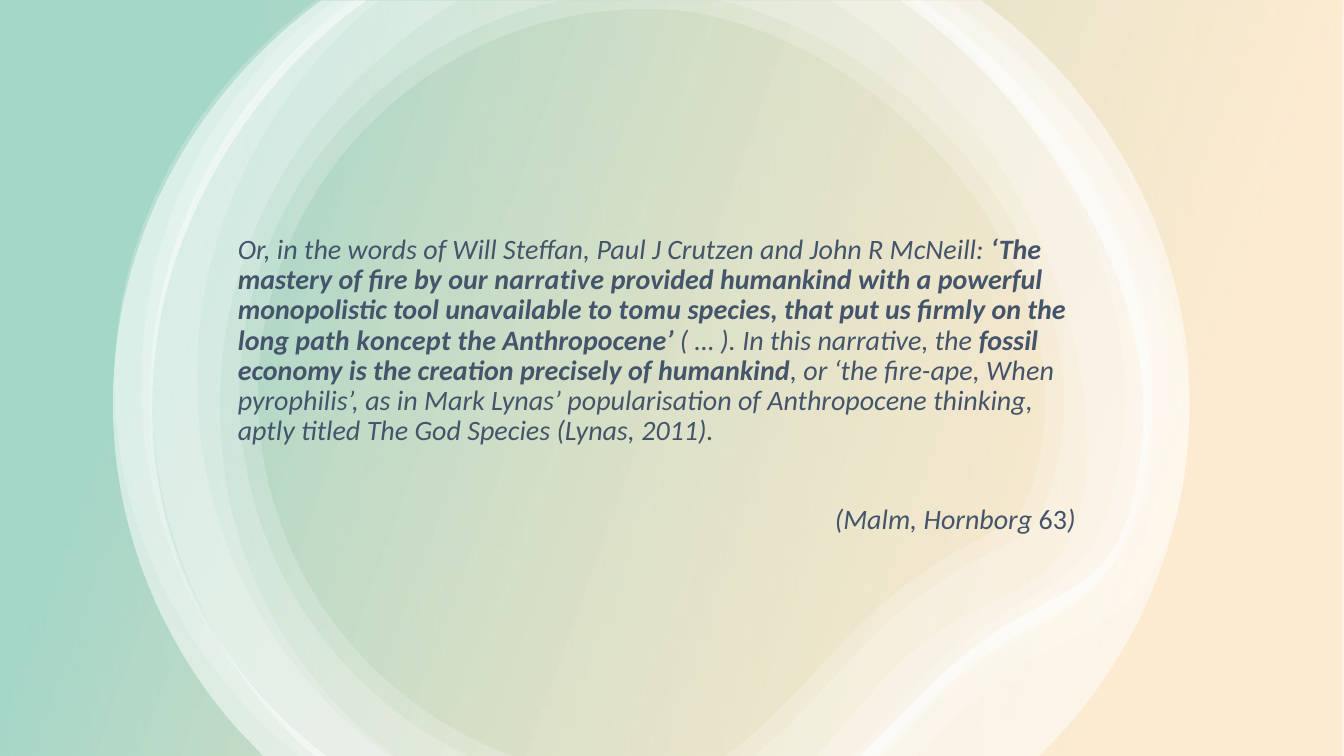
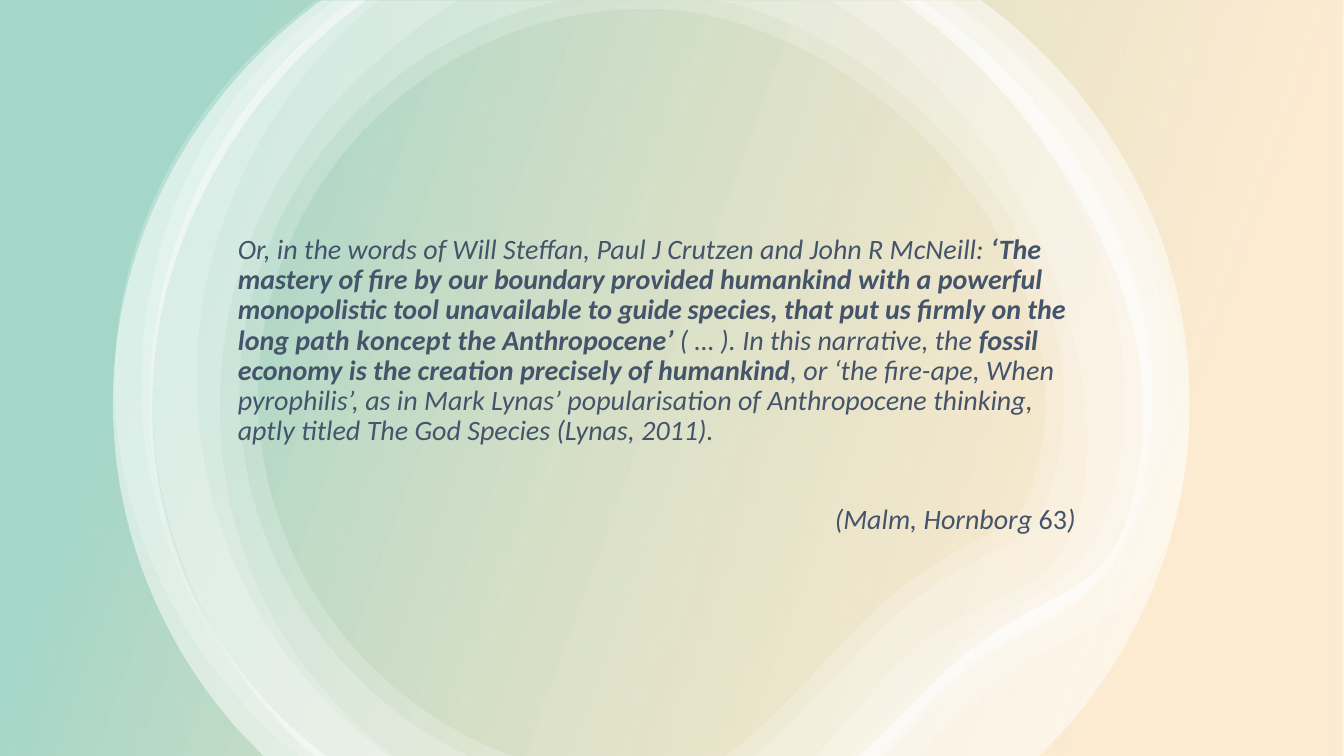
our narrative: narrative -> boundary (549, 280)
tomu: tomu -> guide (650, 311)
